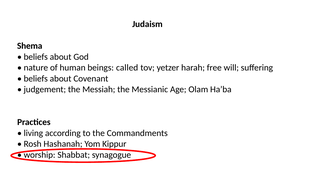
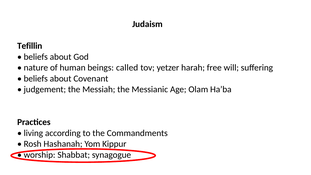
Shema: Shema -> Tefillin (30, 46)
